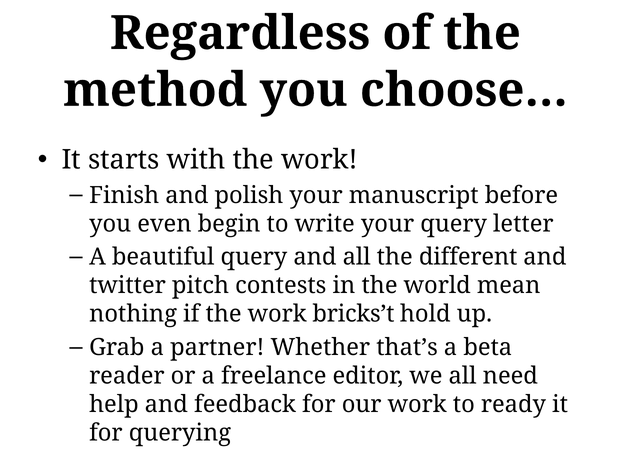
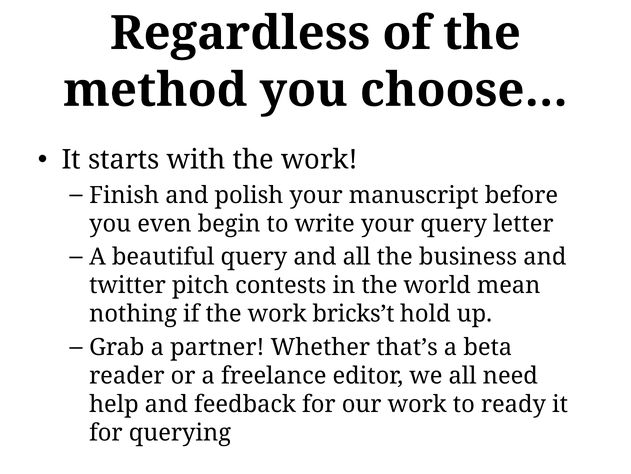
different: different -> business (468, 257)
